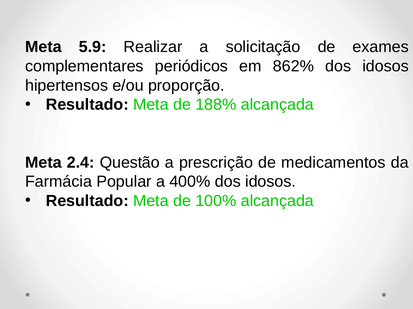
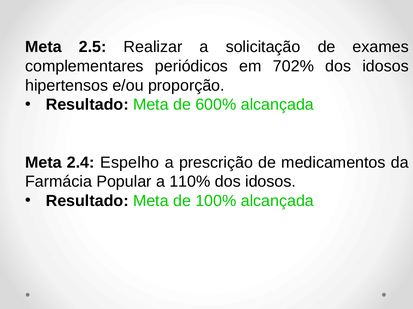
5.9: 5.9 -> 2.5 (93, 47)
862%: 862% -> 702% (293, 66)
188%: 188% -> 600% (216, 105)
Questão: Questão -> Espelho (130, 163)
400%: 400% -> 110% (190, 182)
